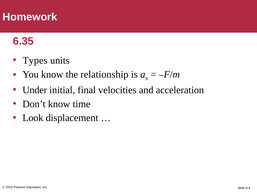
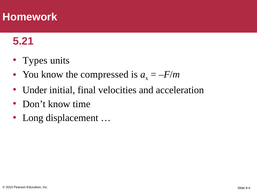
6.35: 6.35 -> 5.21 (23, 41)
relationship: relationship -> compressed (104, 75)
Look: Look -> Long (33, 118)
